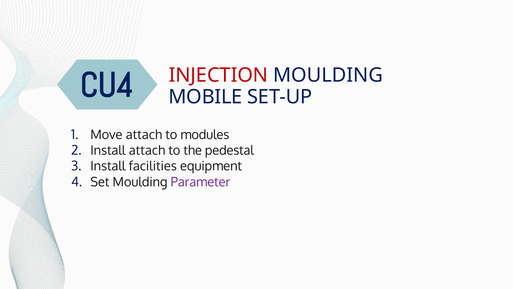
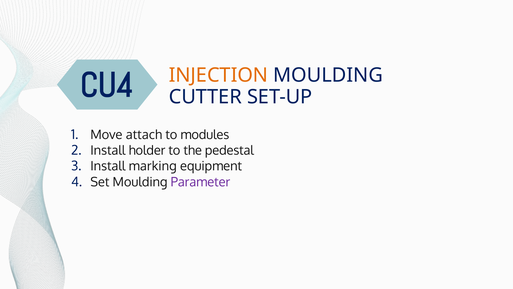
INJECTION colour: red -> orange (218, 75)
MOBILE: MOBILE -> CUTTER (205, 97)
Install attach: attach -> holder (147, 150)
facilities: facilities -> marking (153, 166)
